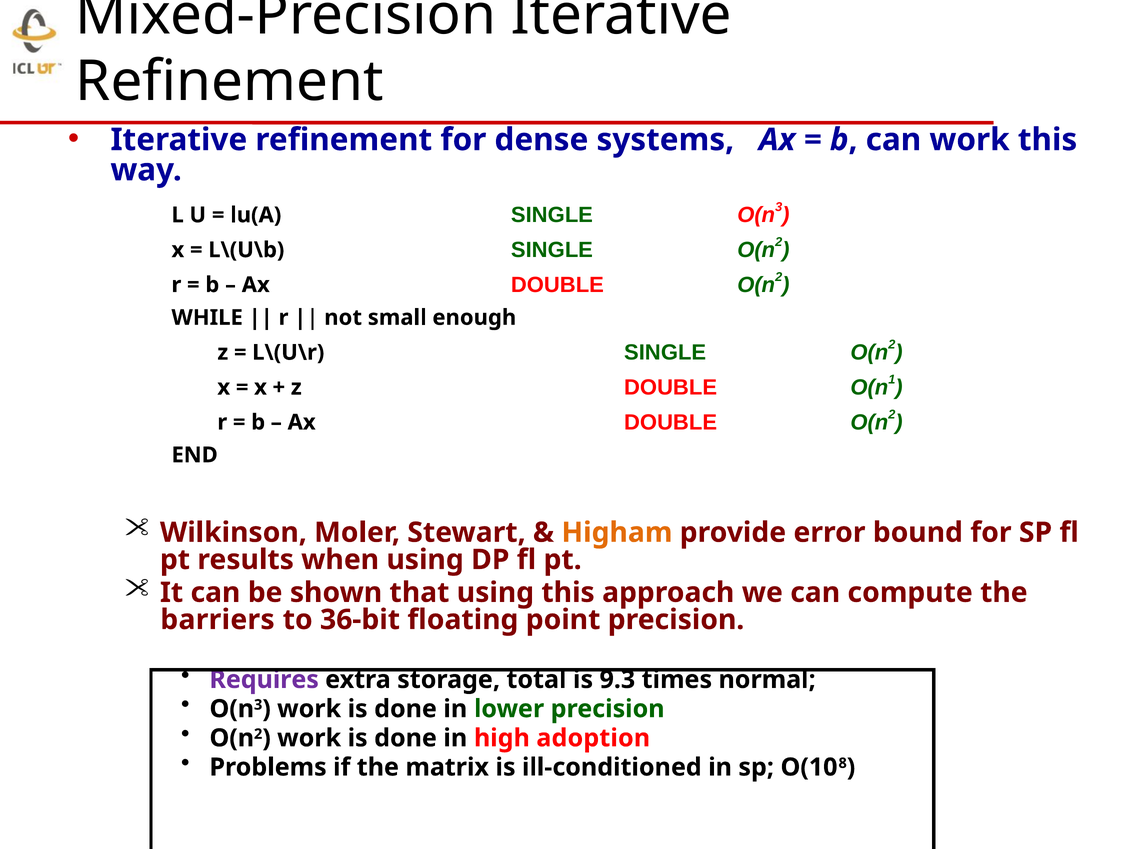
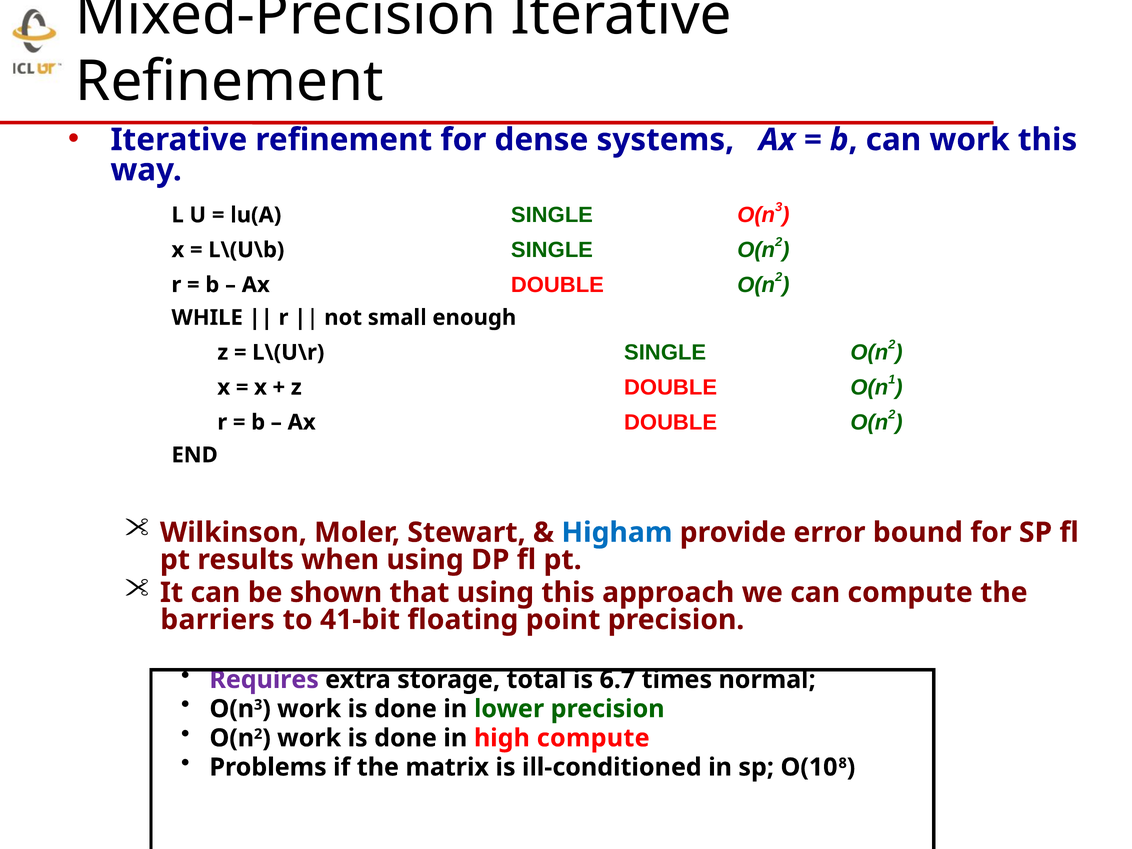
Higham colour: orange -> blue (617, 533)
36-bit: 36-bit -> 41-bit (360, 620)
9.3: 9.3 -> 6.7 (617, 680)
high adoption: adoption -> compute (593, 738)
